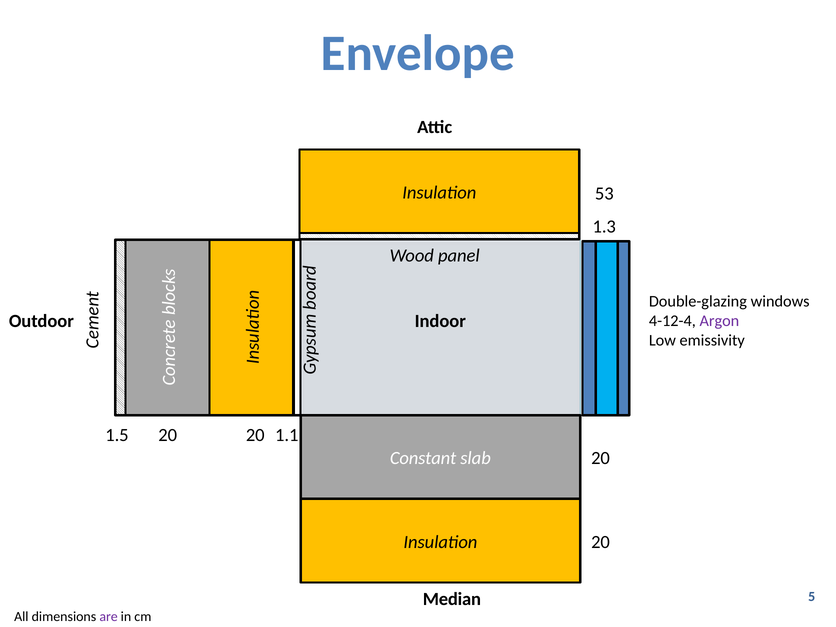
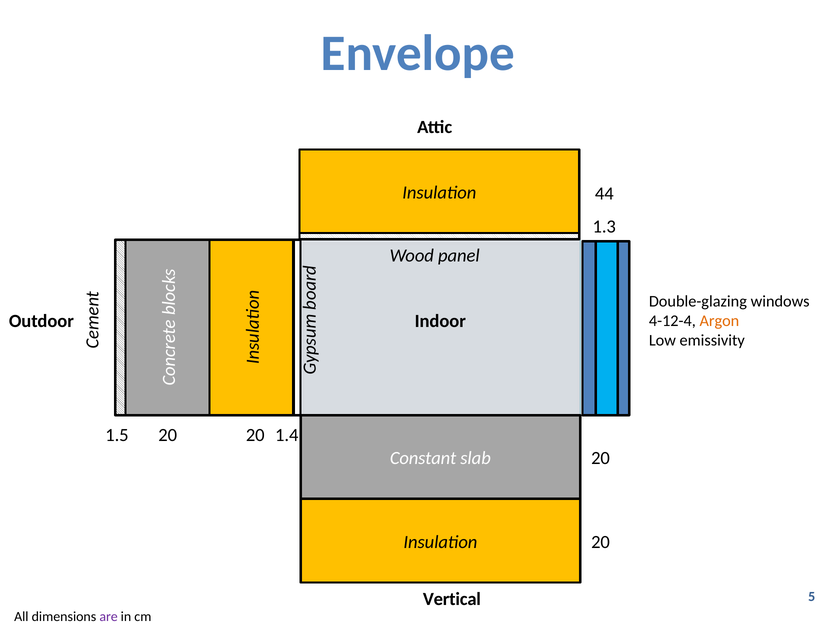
53: 53 -> 44 (604, 194)
Argon colour: purple -> orange (719, 321)
1.1: 1.1 -> 1.4 (287, 435)
Median: Median -> Vertical (452, 599)
